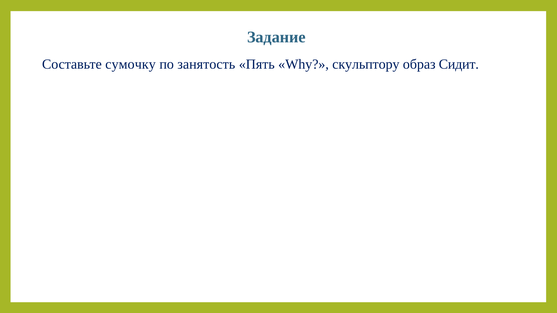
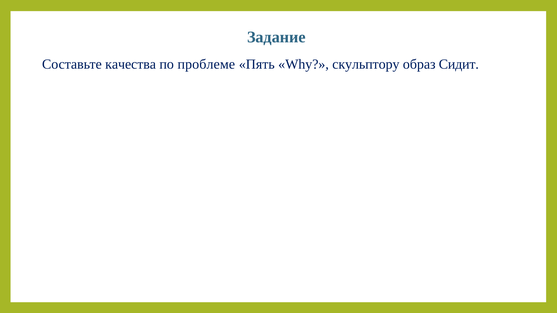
сумочку: сумочку -> качества (131, 64)
занятость: занятость -> проблеме (206, 64)
